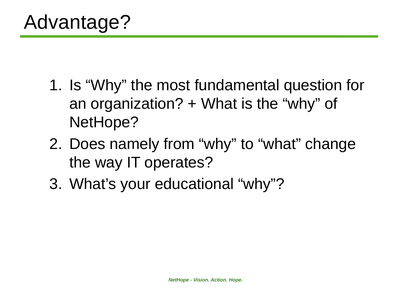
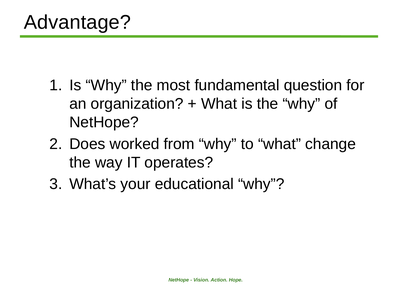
namely: namely -> worked (135, 144)
